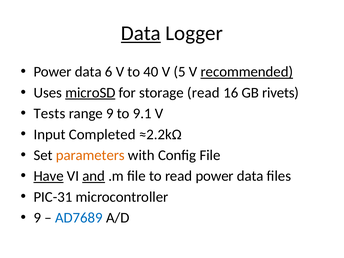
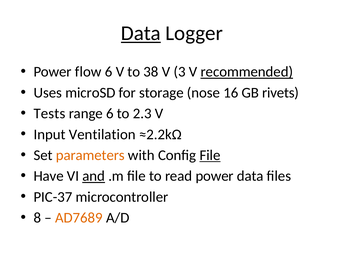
data: data -> flow (88, 72)
40: 40 -> 38 (151, 72)
5: 5 -> 3 (180, 72)
microSD underline: present -> none (90, 93)
storage read: read -> nose (203, 93)
range 9: 9 -> 6 (110, 114)
9.1: 9.1 -> 2.3 (142, 114)
Completed: Completed -> Ventilation (102, 134)
File underline: none -> present (210, 155)
Have underline: present -> none (49, 176)
PIC-31: PIC-31 -> PIC-37 (53, 197)
9: 9 -> 8 (37, 218)
AD7689 colour: blue -> orange (79, 218)
